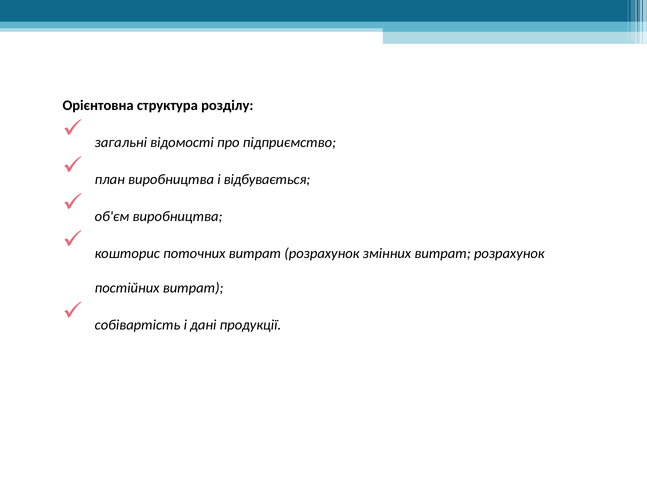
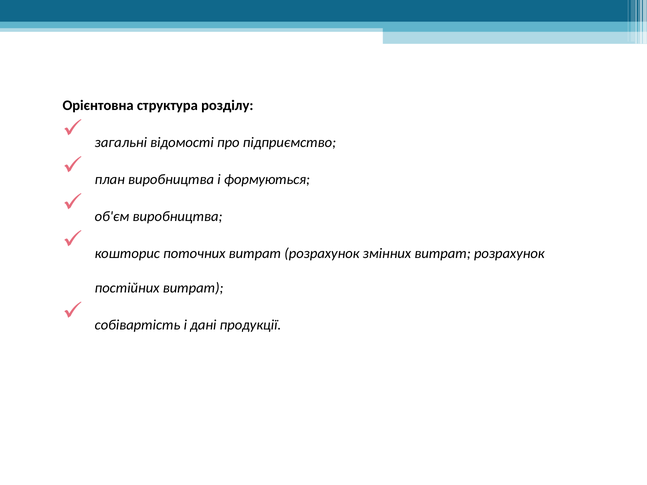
відбувається: відбувається -> формуються (267, 179)
